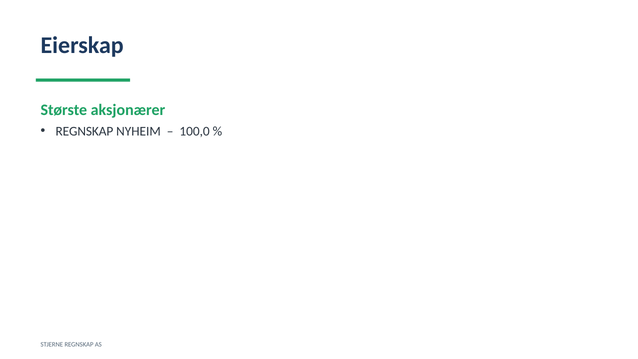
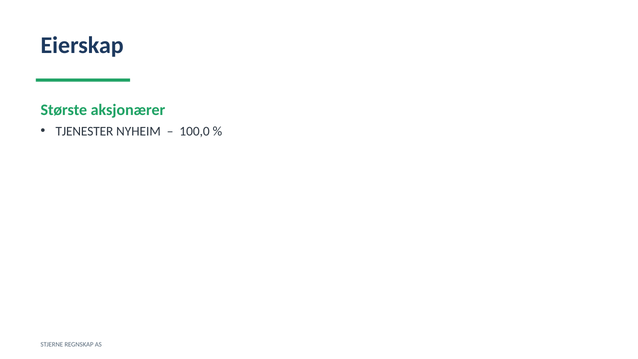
REGNSKAP: REGNSKAP -> TJENESTER (84, 131)
